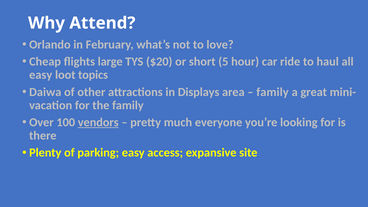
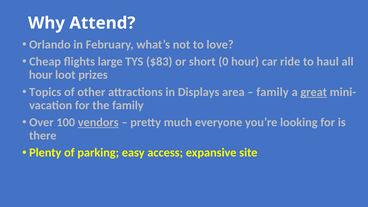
$20: $20 -> $83 (159, 62)
5: 5 -> 0 (223, 62)
easy: easy -> hour (41, 75)
topics: topics -> prizes (93, 75)
Daiwa: Daiwa -> Topics (45, 92)
great underline: none -> present (314, 92)
